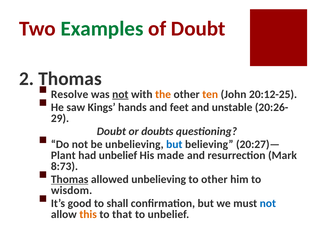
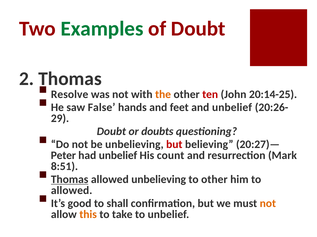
not underline: present -> none (120, 95)
ten colour: orange -> red (210, 95)
20:12-25: 20:12-25 -> 20:14-25 (273, 95)
Kings: Kings -> False (102, 108)
and unstable: unstable -> unbelief (232, 108)
but colour: blue -> red (174, 145)
Plant: Plant -> Peter (63, 156)
made: made -> count (171, 156)
8:73: 8:73 -> 8:51 (64, 167)
wisdom: wisdom -> allowed (72, 191)
not colour: blue -> orange (268, 204)
that: that -> take (122, 215)
